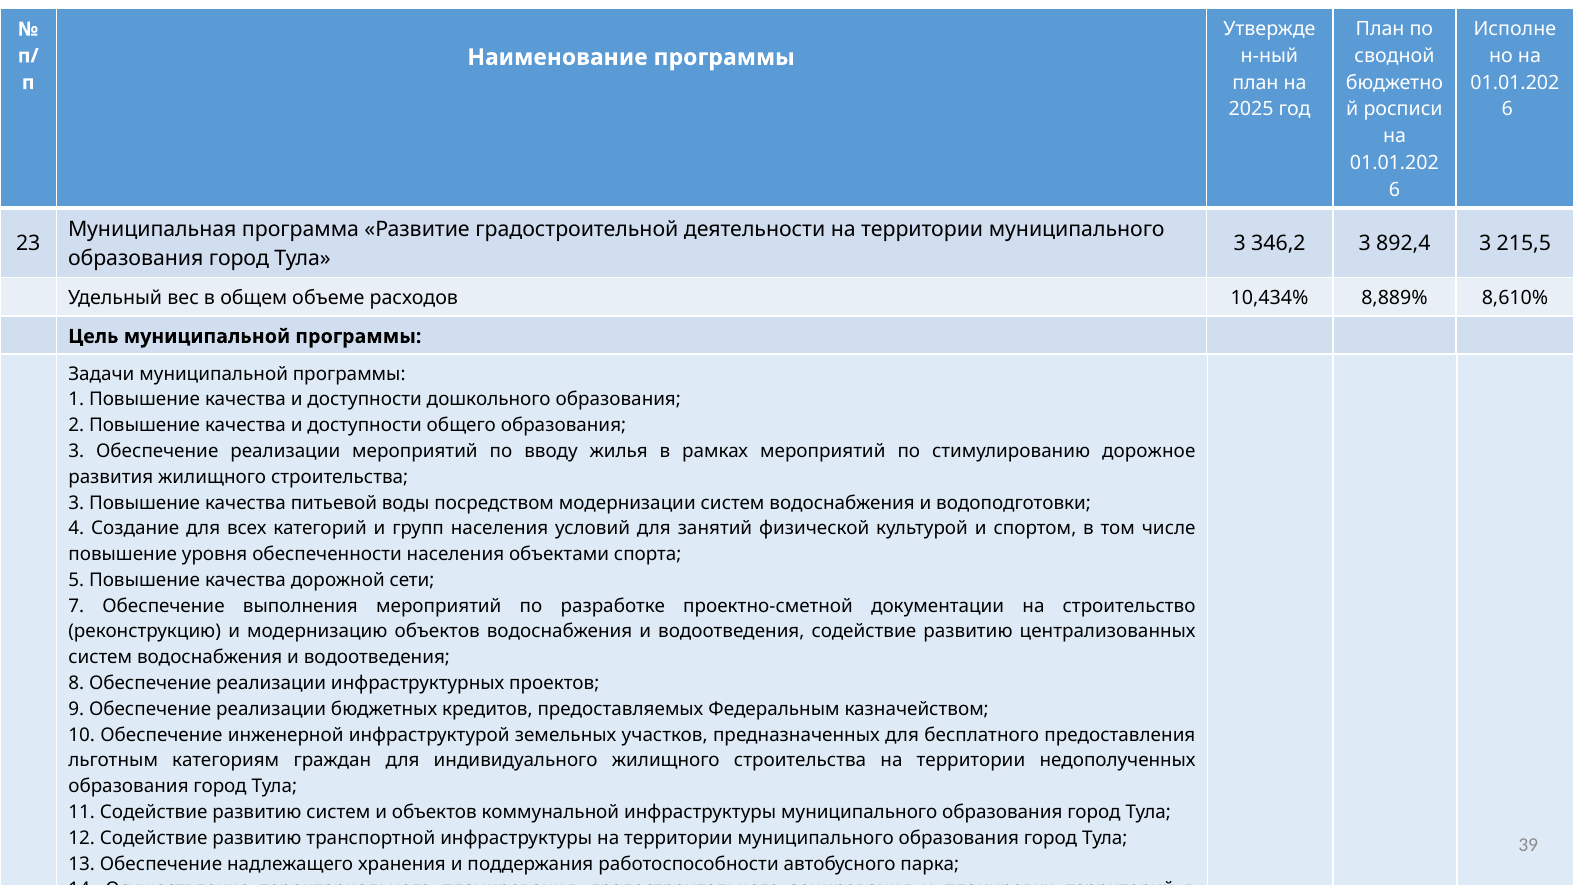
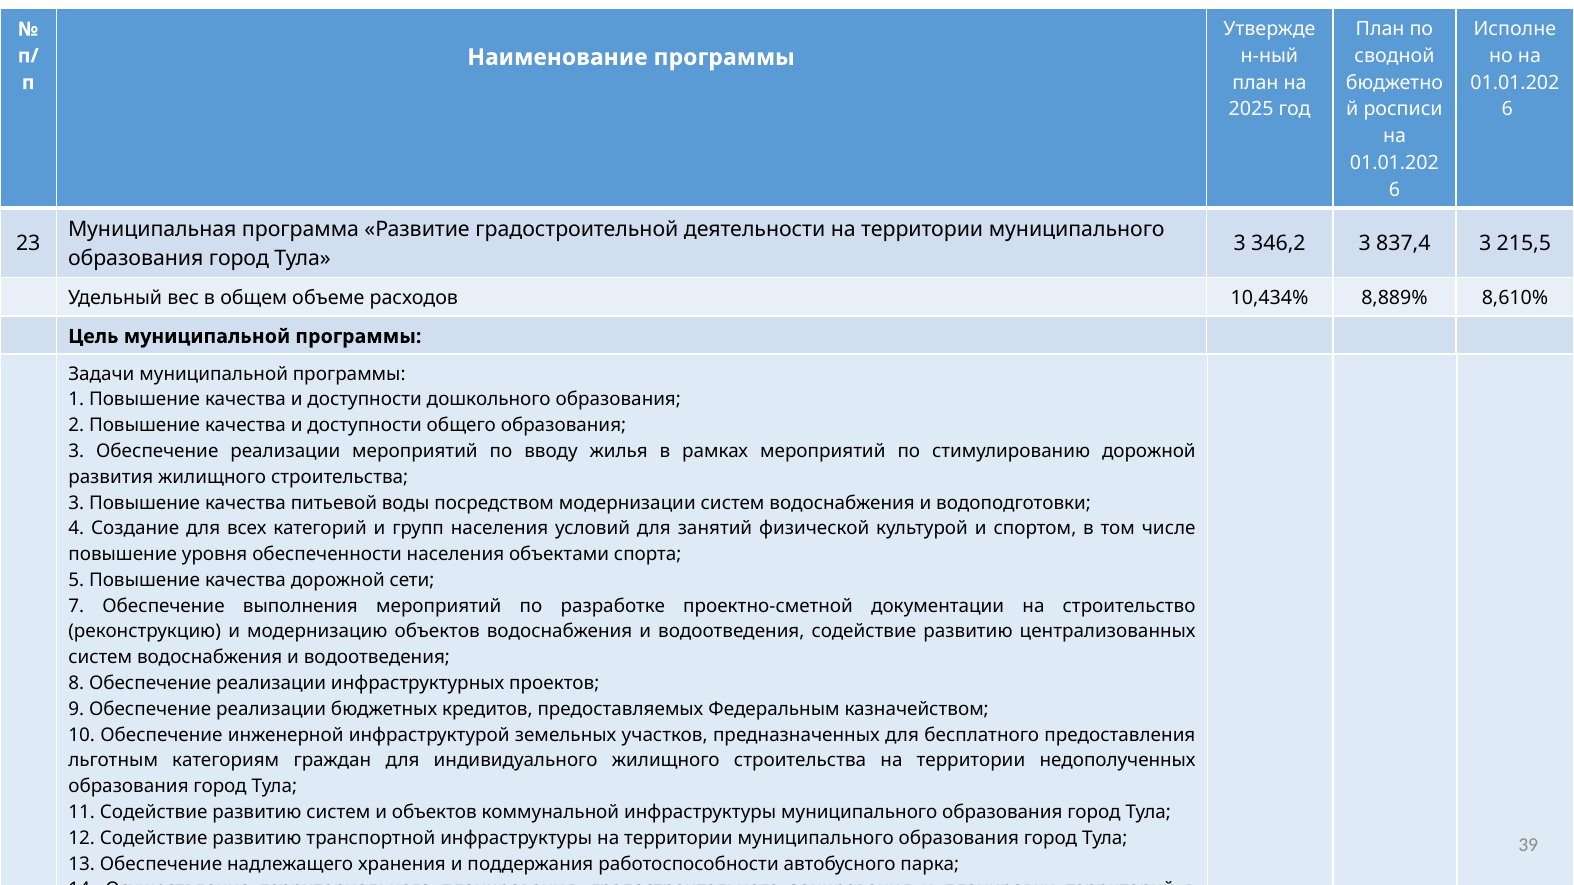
892,4: 892,4 -> 837,4 (1403, 244)
стимулированию дорожное: дорожное -> дорожной (1149, 451)
